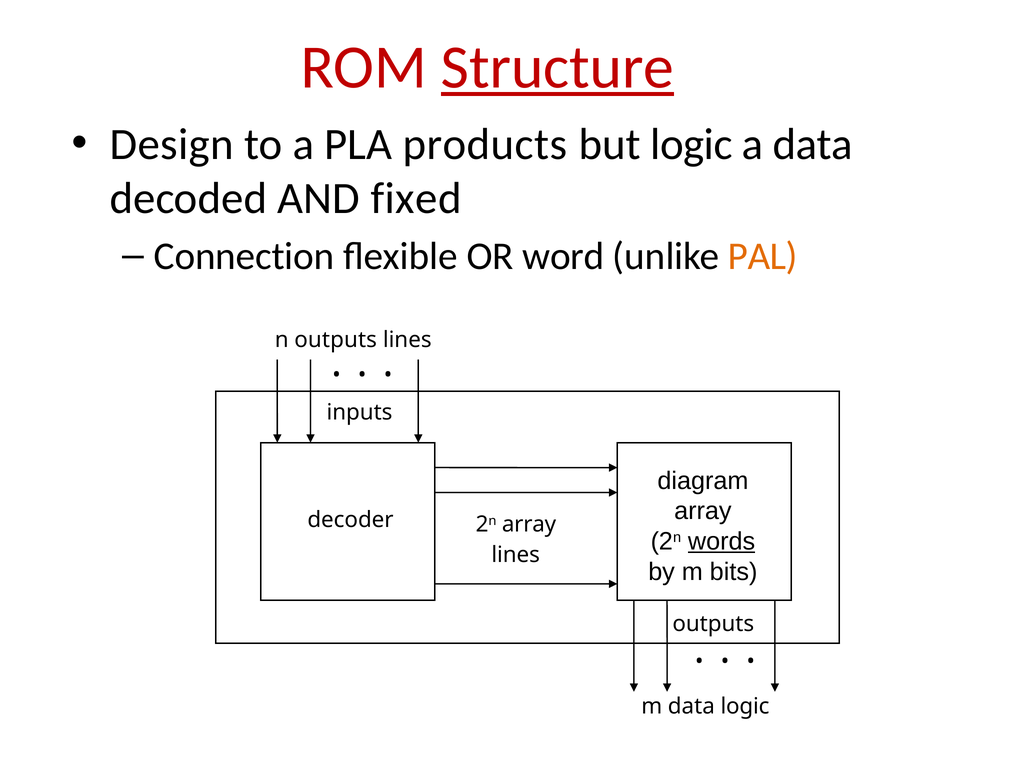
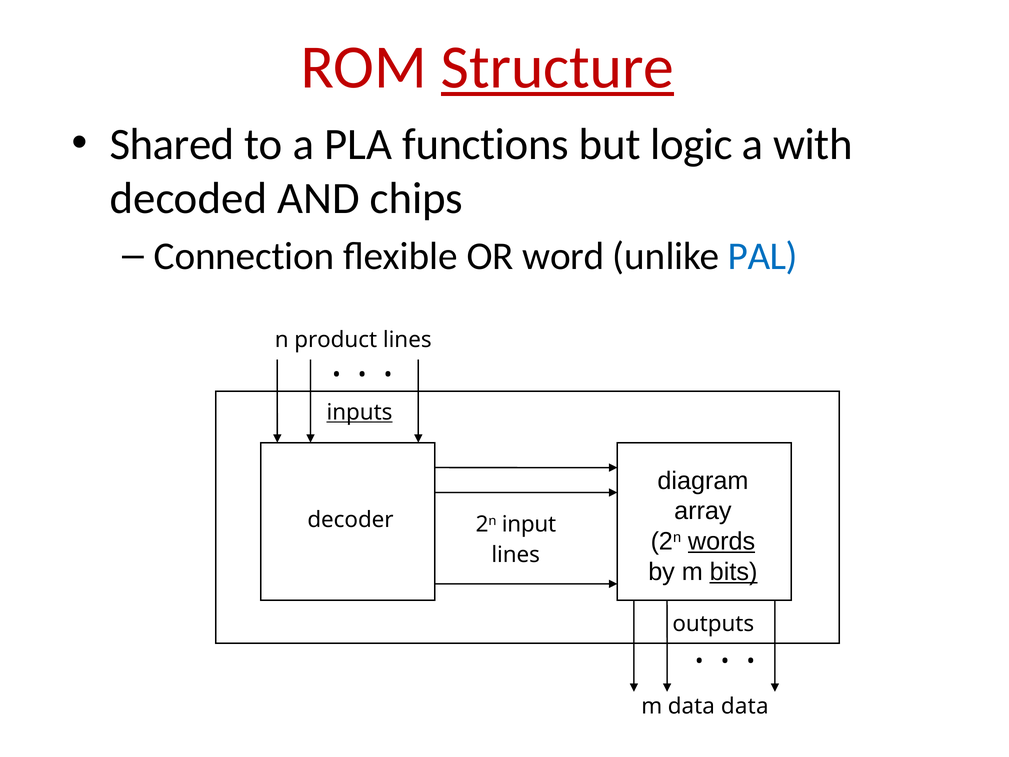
Design: Design -> Shared (172, 144)
products: products -> functions (485, 144)
a data: data -> with (813, 144)
fixed: fixed -> chips (416, 198)
PAL colour: orange -> blue (763, 256)
n outputs: outputs -> product (336, 340)
inputs underline: none -> present (359, 412)
2n array: array -> input (529, 524)
bits underline: none -> present (734, 572)
data logic: logic -> data (745, 706)
